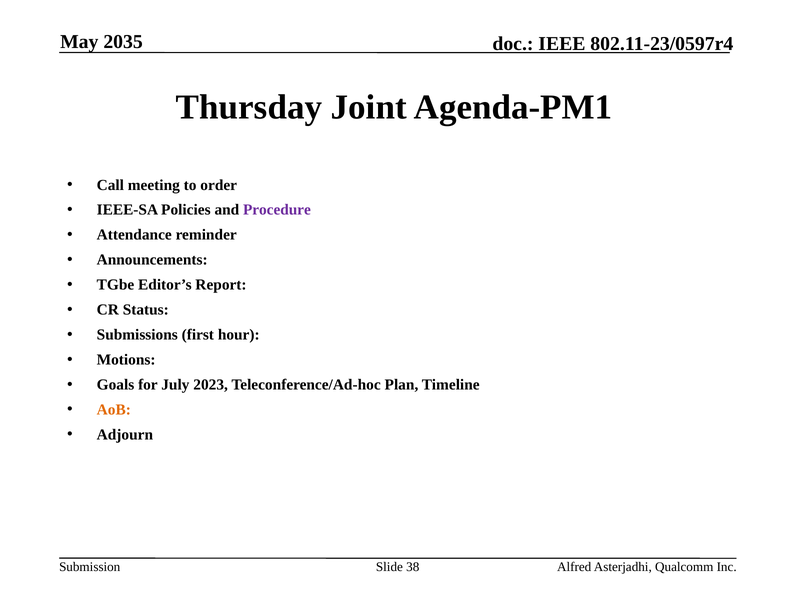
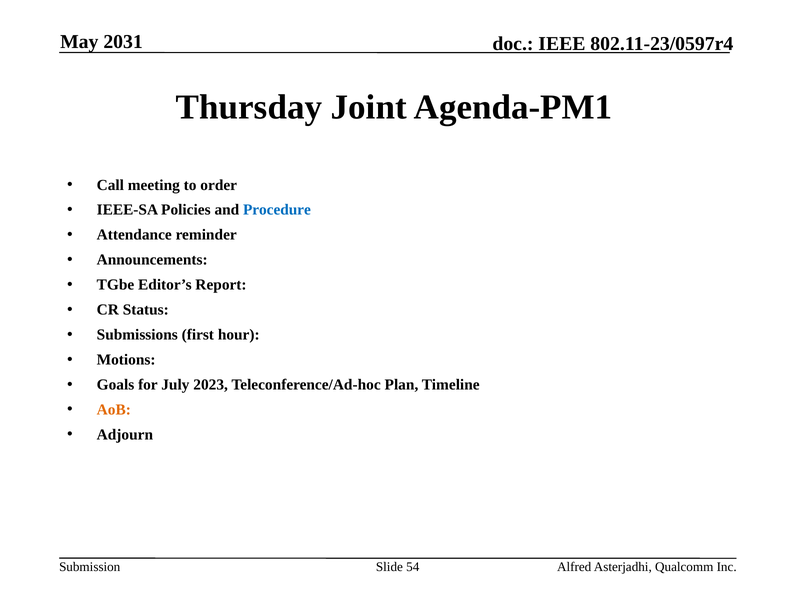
2035: 2035 -> 2031 (123, 42)
Procedure colour: purple -> blue (277, 210)
38: 38 -> 54 (413, 568)
